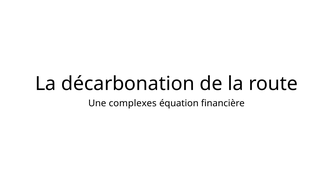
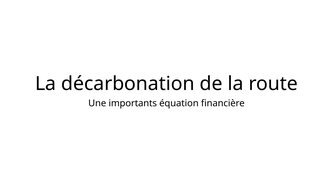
complexes: complexes -> importants (133, 104)
